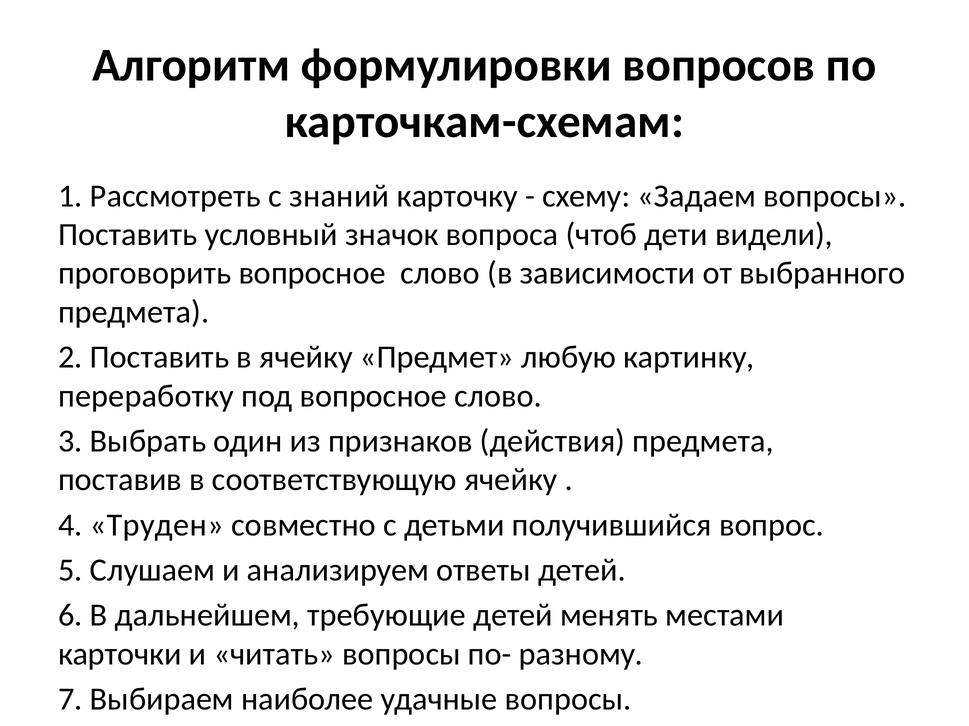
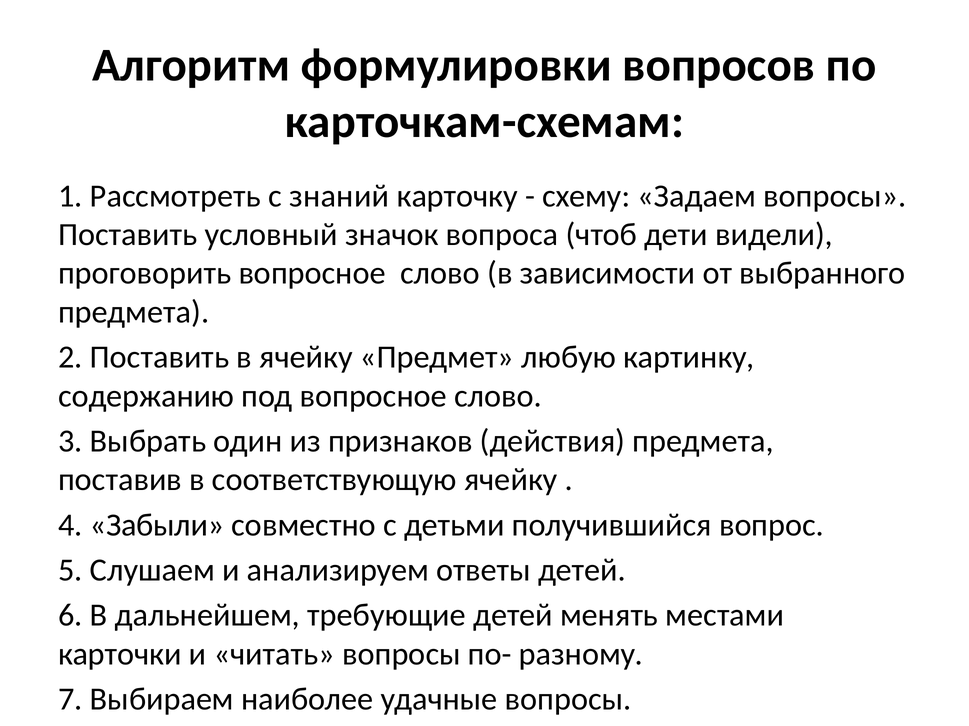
переработку: переработку -> содержанию (146, 396)
Труден: Труден -> Забыли (157, 525)
